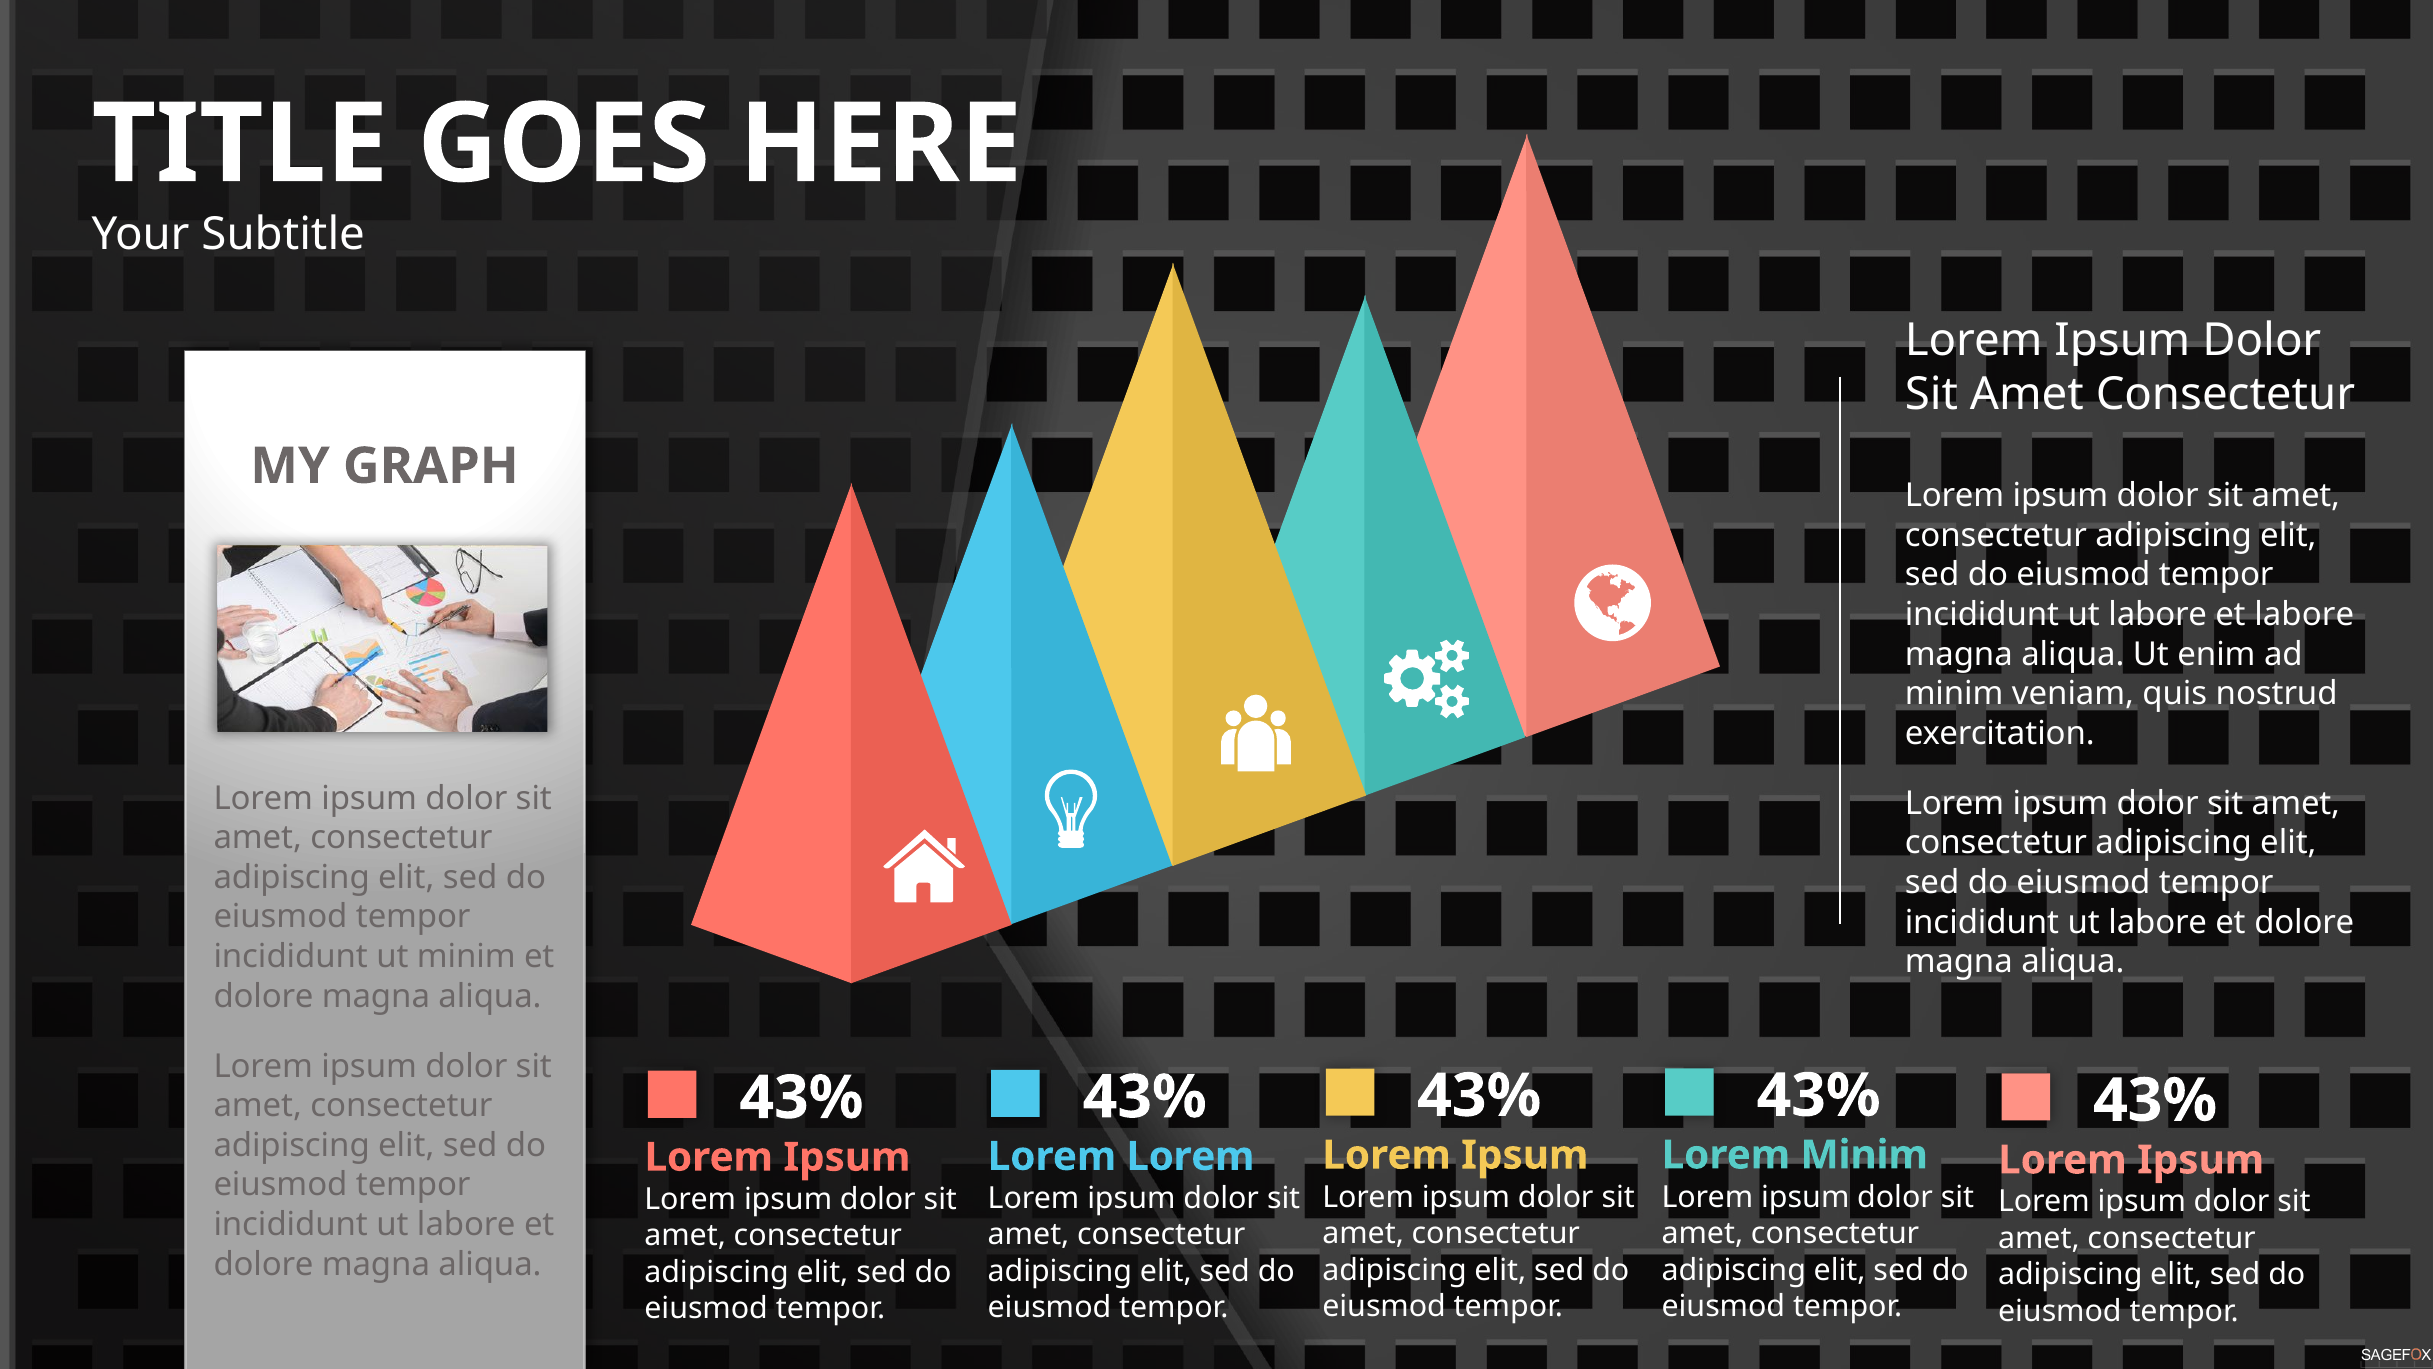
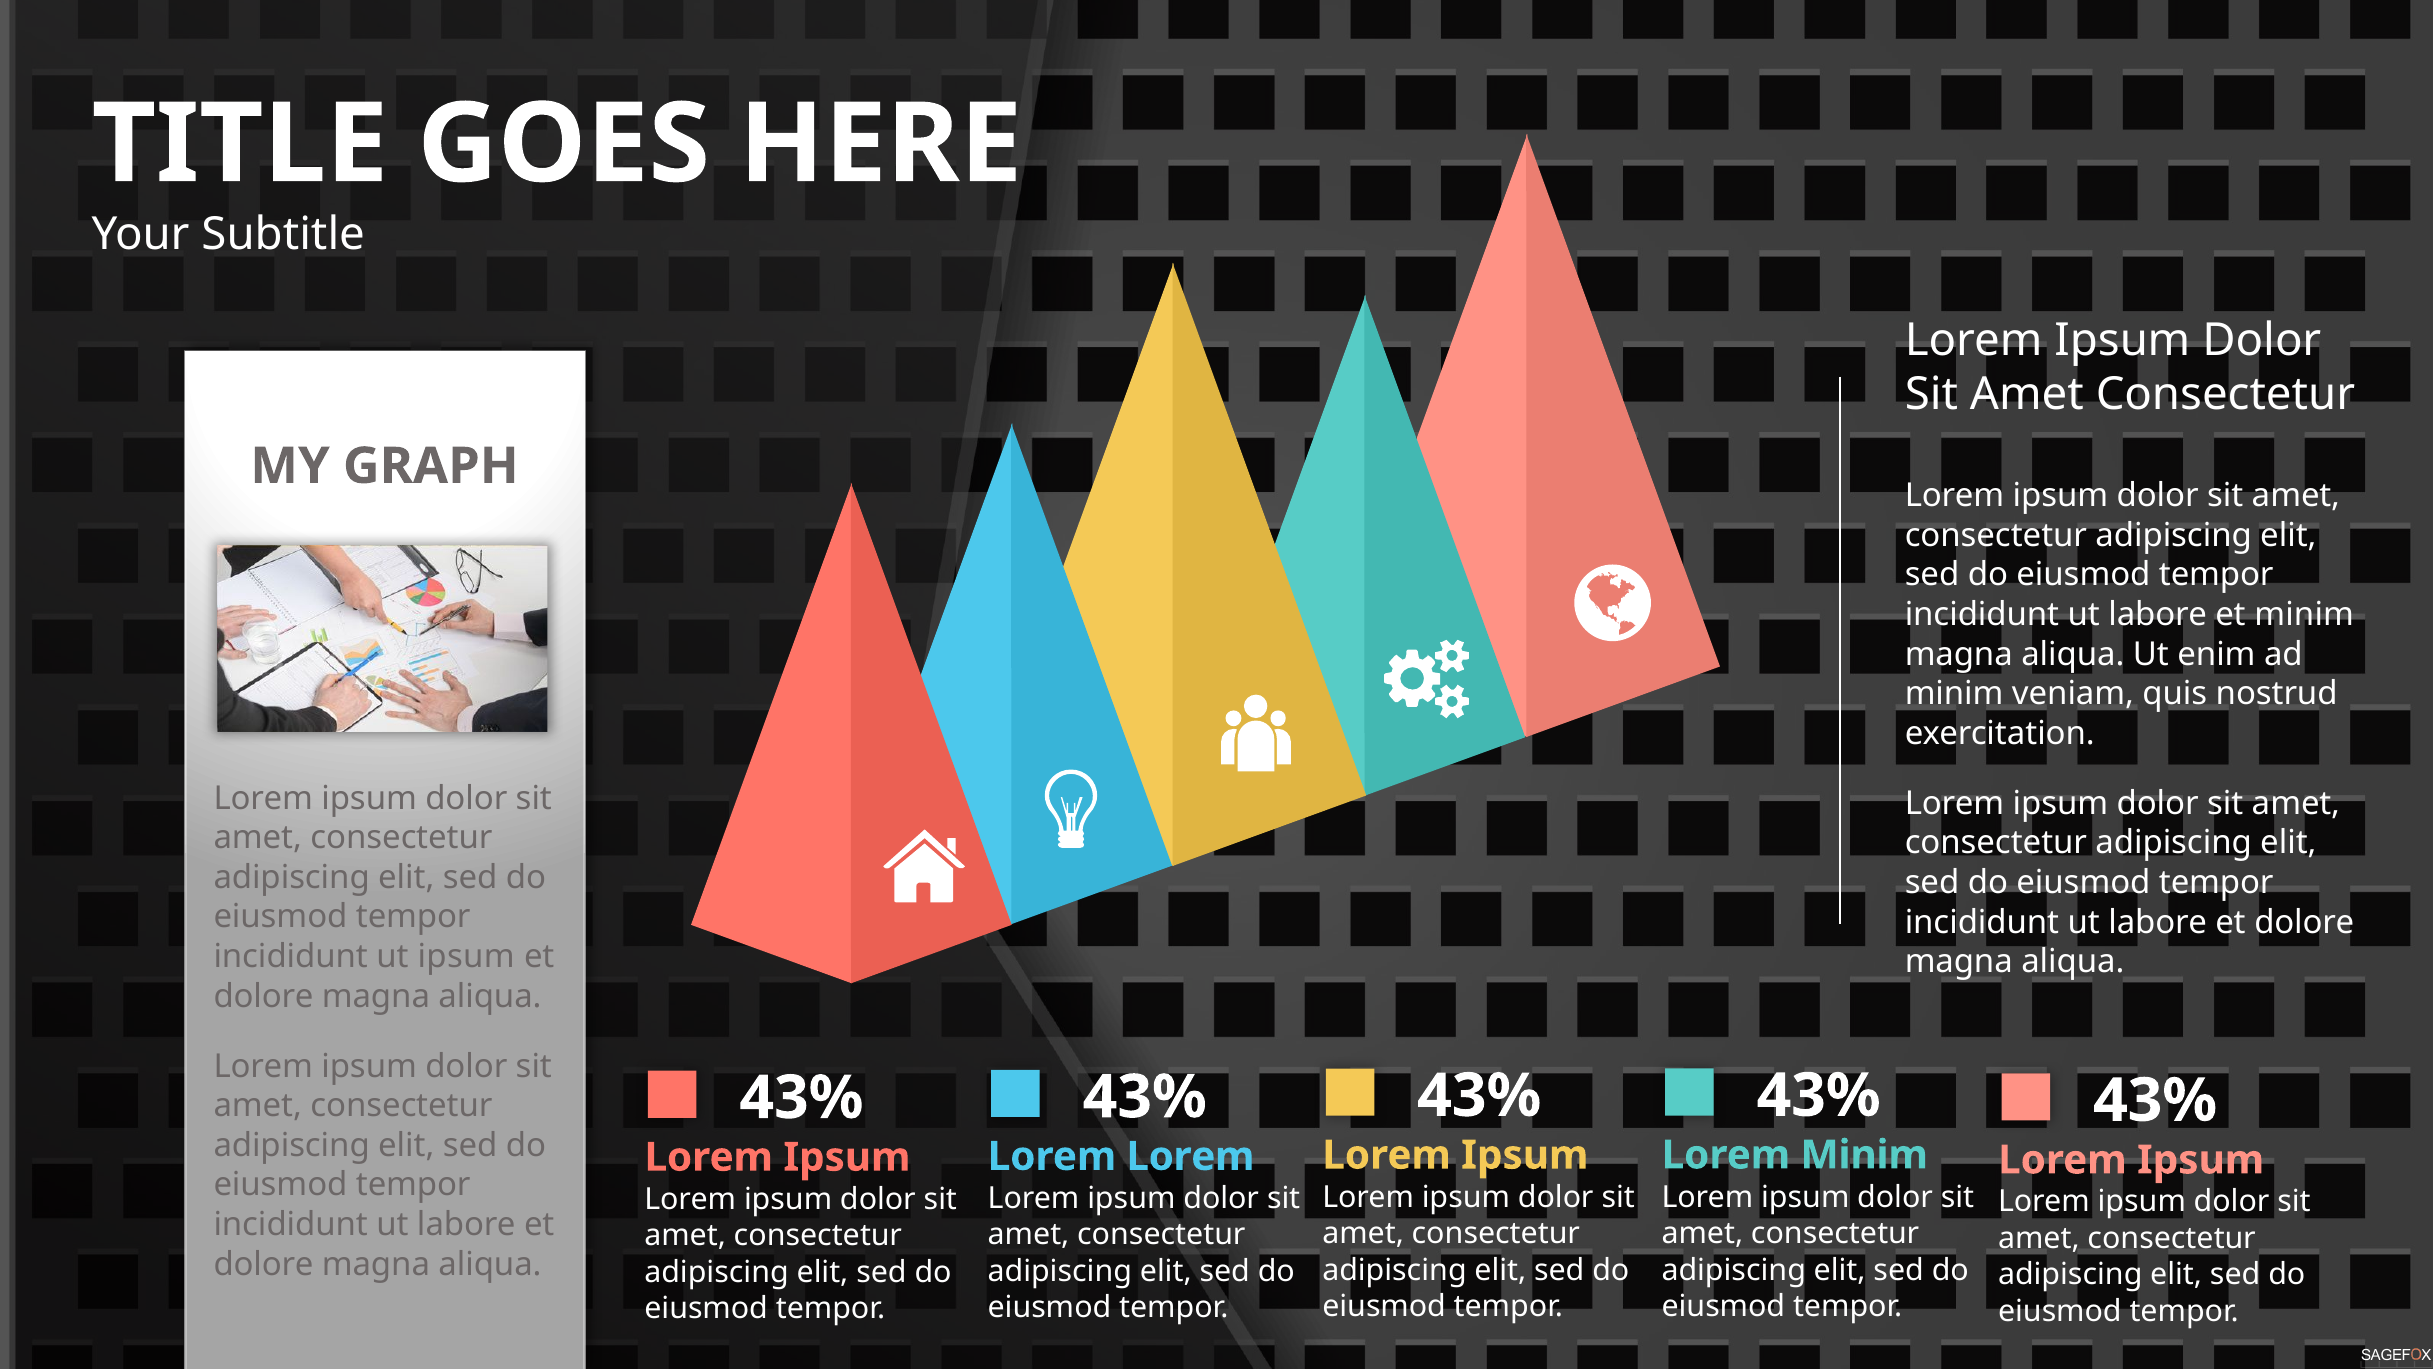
et labore: labore -> minim (2304, 614)
ut minim: minim -> ipsum (466, 956)
